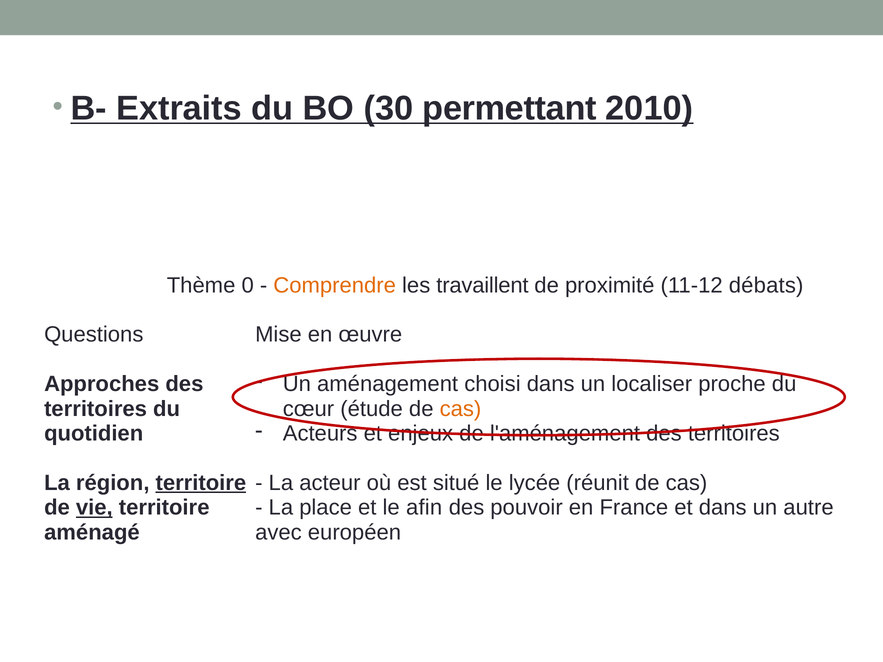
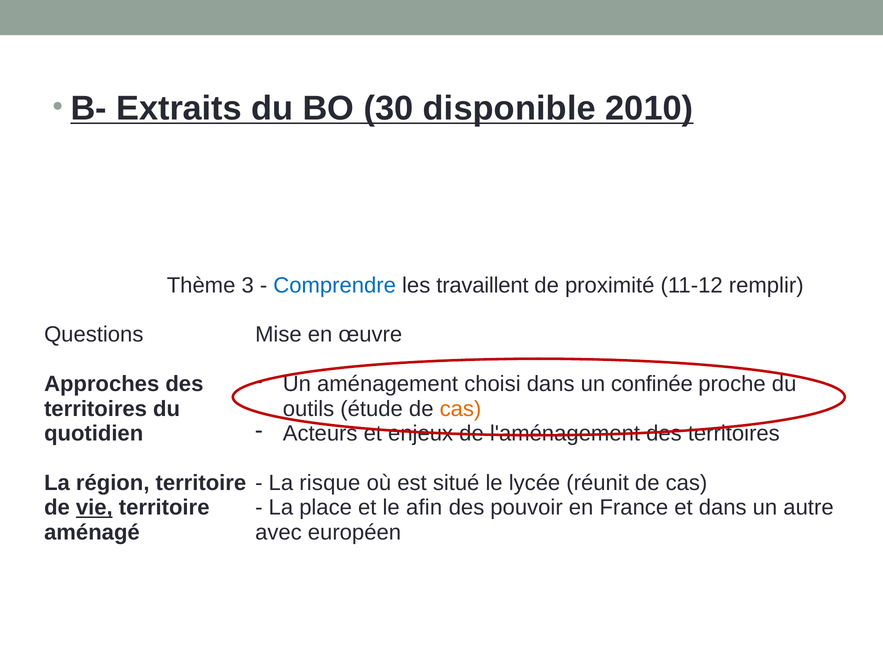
permettant: permettant -> disponible (509, 108)
0: 0 -> 3 (248, 286)
Comprendre colour: orange -> blue (335, 286)
débats: débats -> remplir (766, 286)
localiser: localiser -> confinée (652, 384)
cœur: cœur -> outils (309, 409)
territoire underline: present -> none (201, 483)
acteur: acteur -> risque (330, 483)
